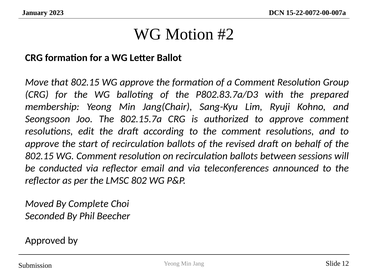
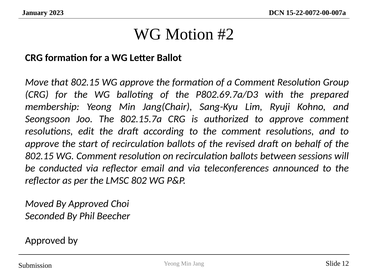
P802.83.7a/D3: P802.83.7a/D3 -> P802.69.7a/D3 (227, 95)
By Complete: Complete -> Approved (88, 204)
